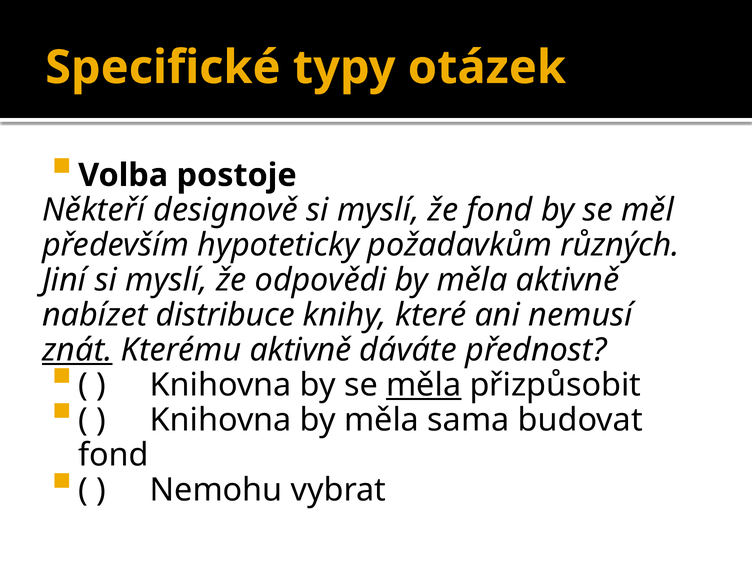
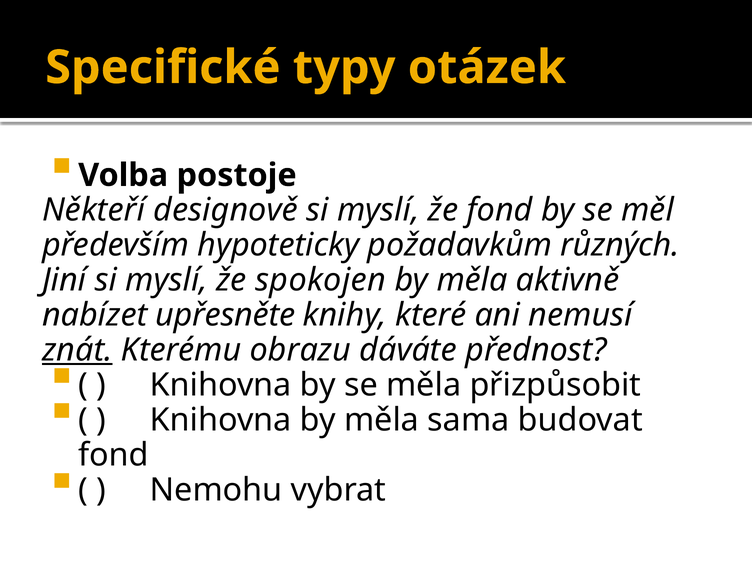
odpovědi: odpovědi -> spokojen (321, 280)
distribuce: distribuce -> upřesněte (225, 315)
Kterému aktivně: aktivně -> obrazu (300, 350)
měla underline: present -> none (424, 385)
